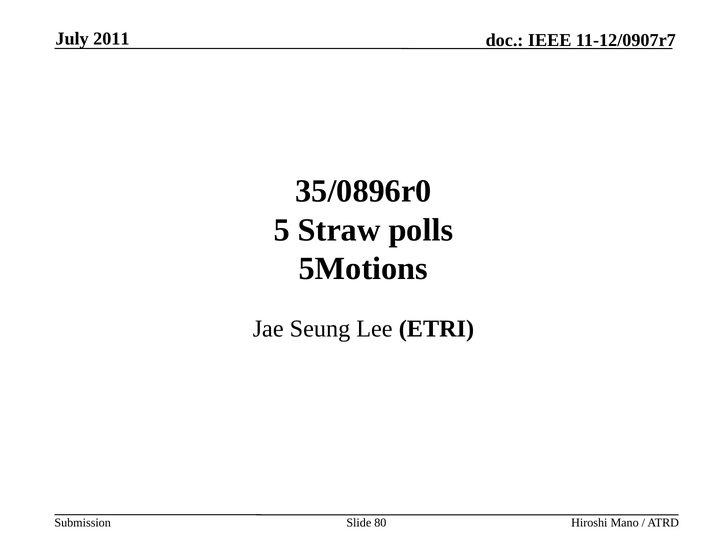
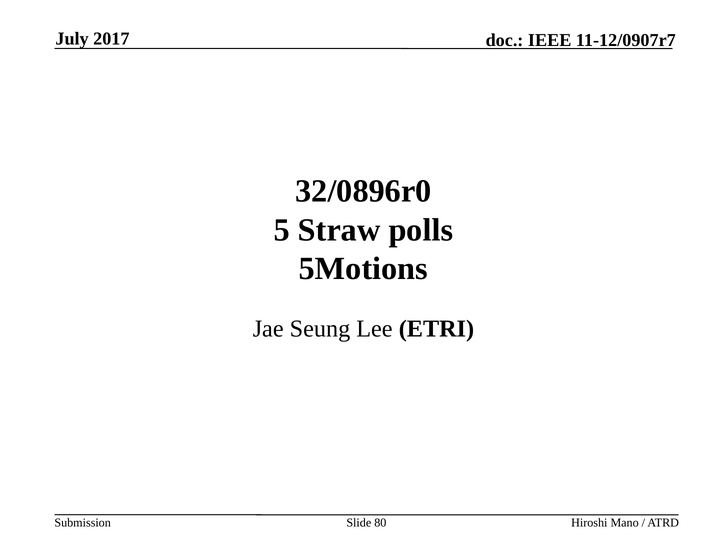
2011: 2011 -> 2017 (111, 39)
35/0896r0: 35/0896r0 -> 32/0896r0 (363, 191)
